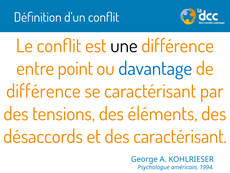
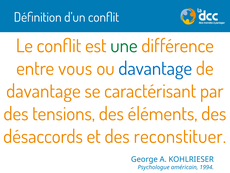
une colour: black -> green (124, 46)
point: point -> vous (75, 68)
différence: différence -> davantage (43, 91)
des caractérisant: caractérisant -> reconstituer (180, 136)
